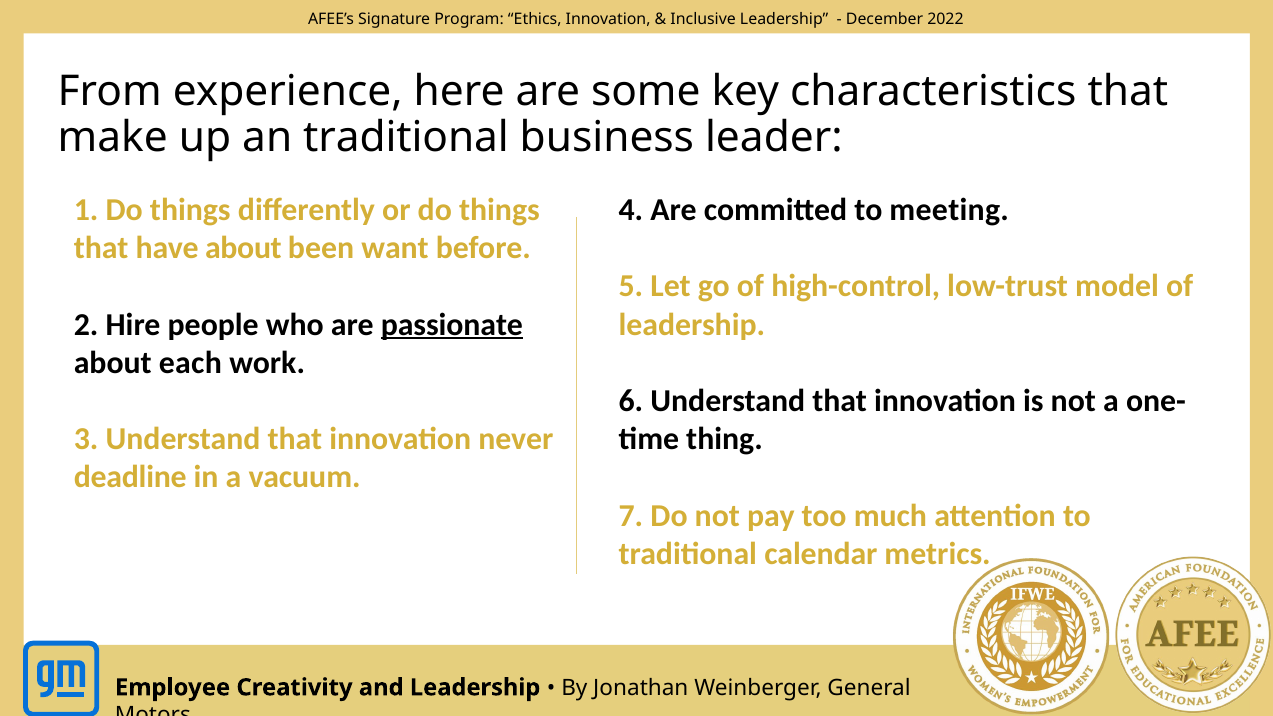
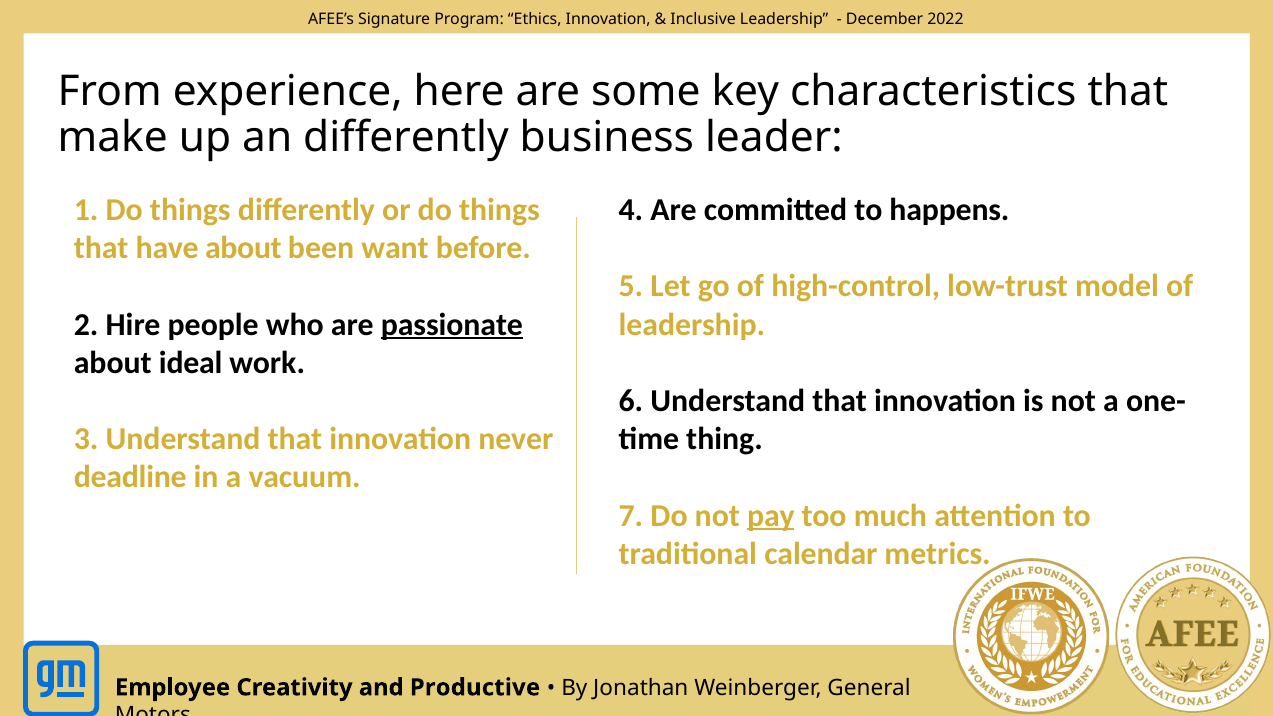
an traditional: traditional -> differently (406, 137)
meeting: meeting -> happens (949, 210)
each: each -> ideal (191, 363)
pay underline: none -> present (771, 516)
Leadership: Leadership -> Productive (475, 688)
